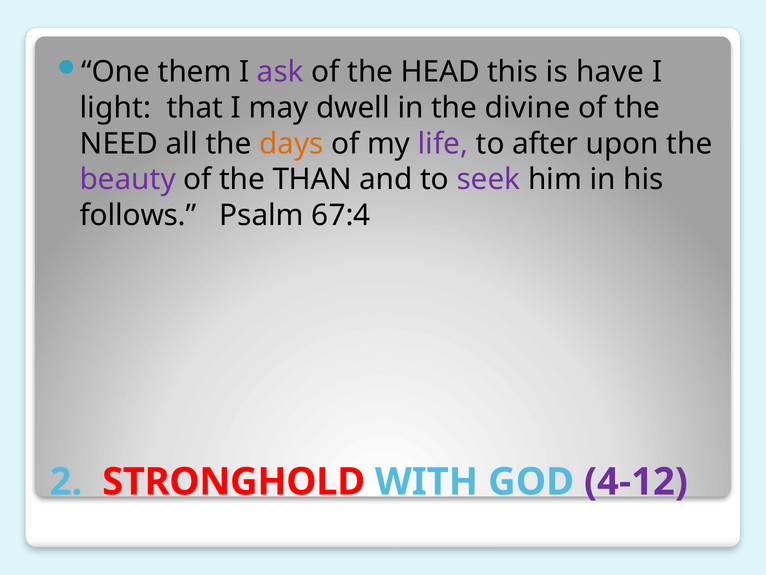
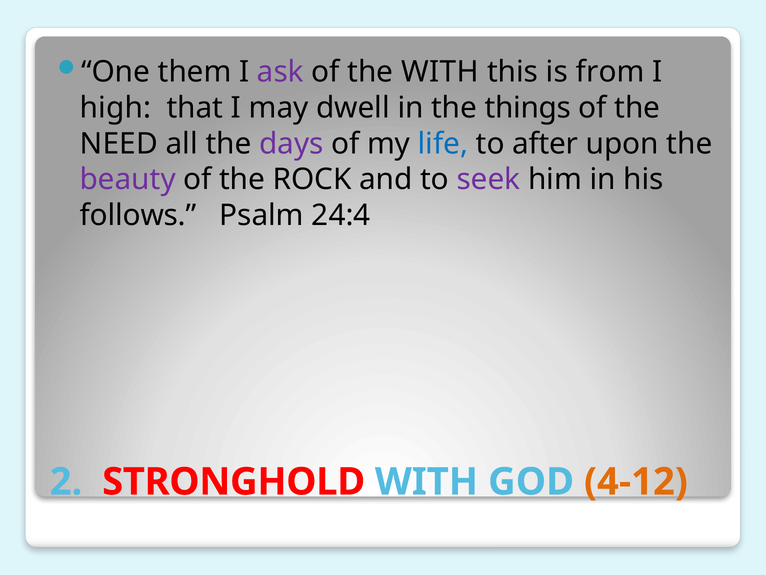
the HEAD: HEAD -> WITH (440, 72)
have: have -> from (610, 72)
light: light -> high (115, 108)
divine: divine -> things (528, 108)
days colour: orange -> purple (291, 144)
life colour: purple -> blue (443, 144)
THAN: THAN -> ROCK (312, 179)
67:4: 67:4 -> 24:4 (341, 215)
4-12 colour: purple -> orange (636, 481)
